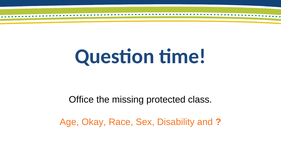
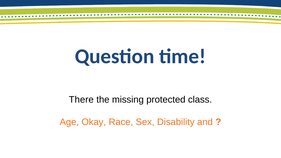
Office: Office -> There (81, 100)
